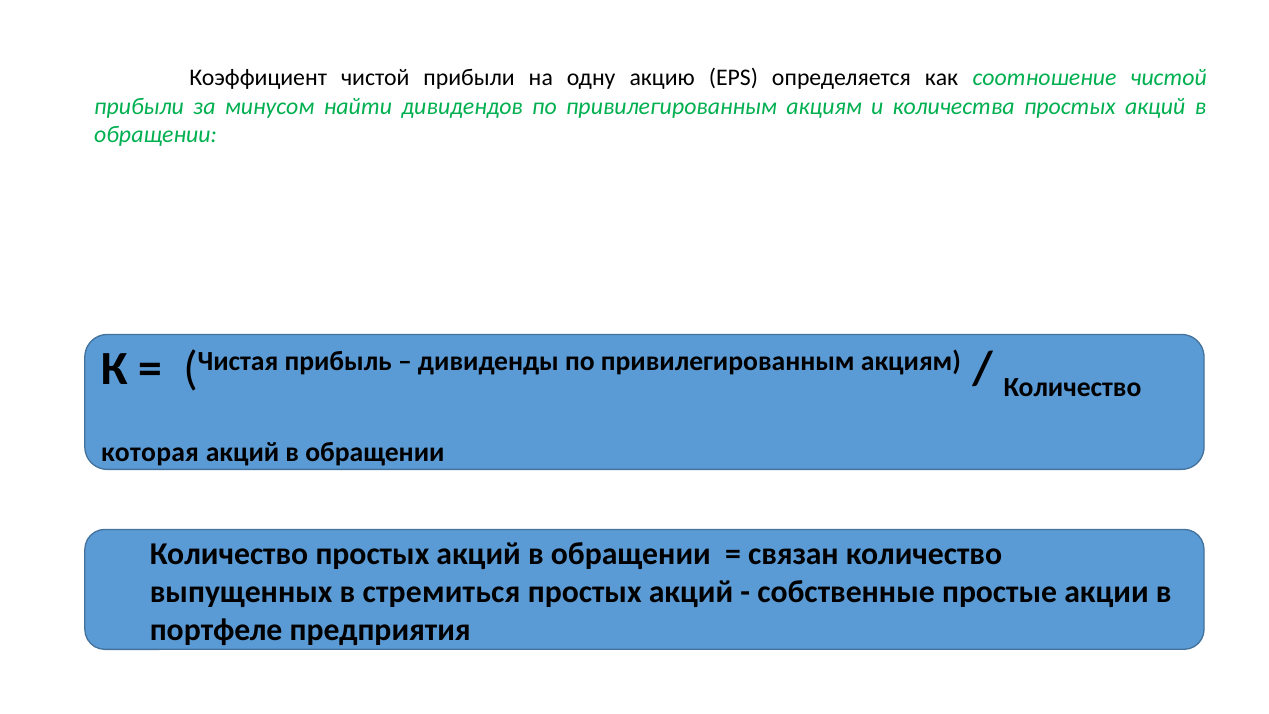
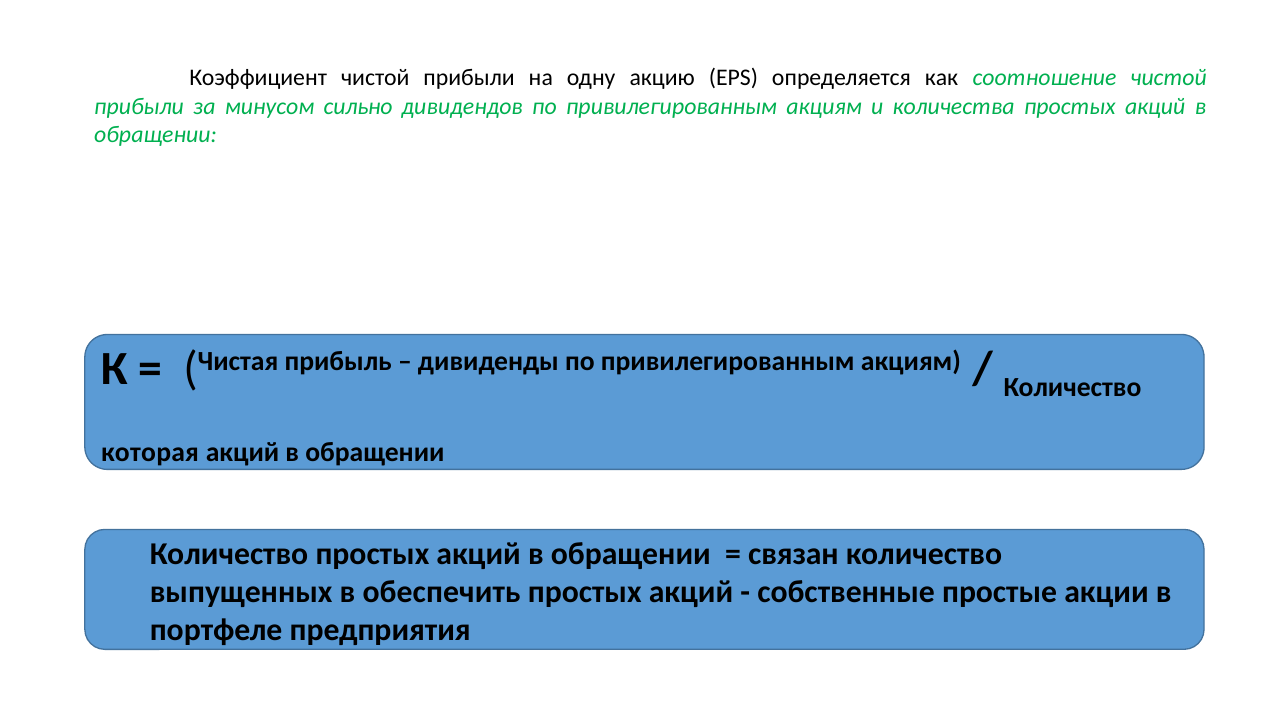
найти: найти -> сильно (358, 106)
стремиться: стремиться -> обеспечить (442, 592)
